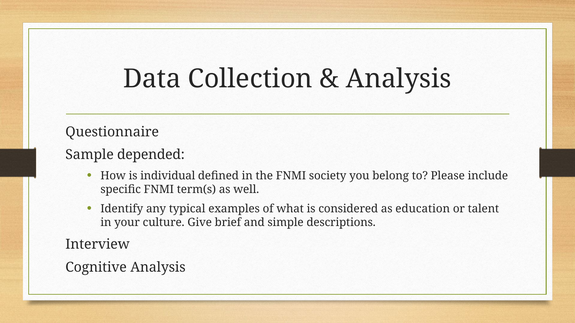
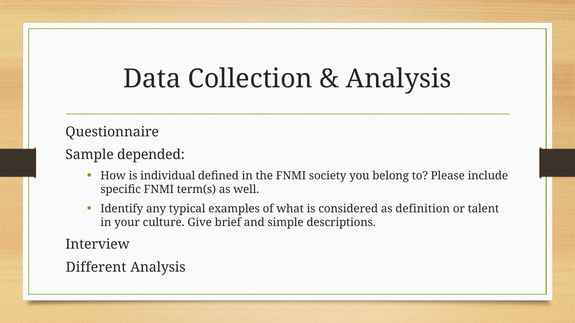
education: education -> definition (423, 209)
Cognitive: Cognitive -> Different (96, 268)
